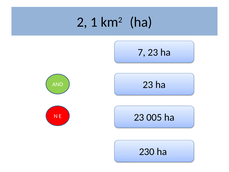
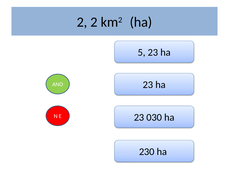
2 1: 1 -> 2 (94, 22)
7: 7 -> 5 (142, 52)
005: 005 -> 030 (154, 117)
